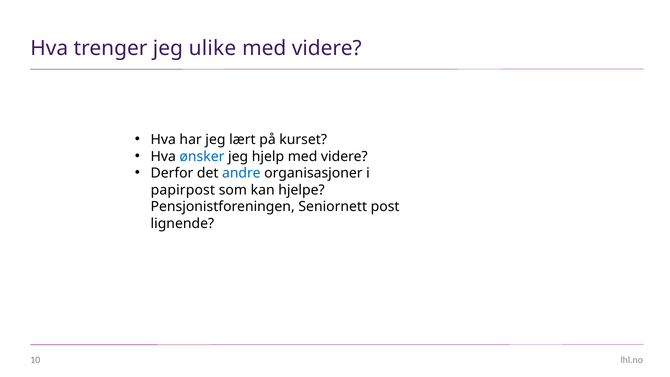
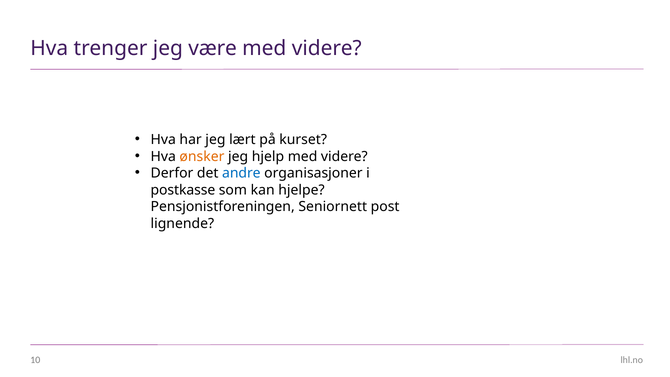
ulike: ulike -> være (213, 48)
ønsker colour: blue -> orange (202, 156)
papirpost: papirpost -> postkasse (183, 190)
